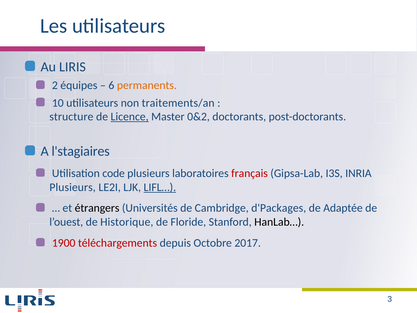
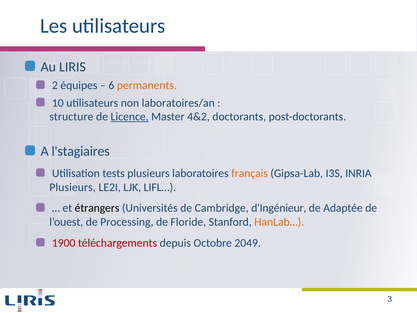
traitements/an: traitements/an -> laboratoires/an (178, 103)
0&2: 0&2 -> 4&2 (198, 117)
code: code -> tests (114, 173)
français colour: red -> orange (250, 173)
LIFL… underline: present -> none (160, 187)
d'Packages: d'Packages -> d'Ingénieur (279, 208)
Historique: Historique -> Processing (127, 222)
HanLab… colour: black -> orange (279, 222)
2017: 2017 -> 2049 (248, 243)
